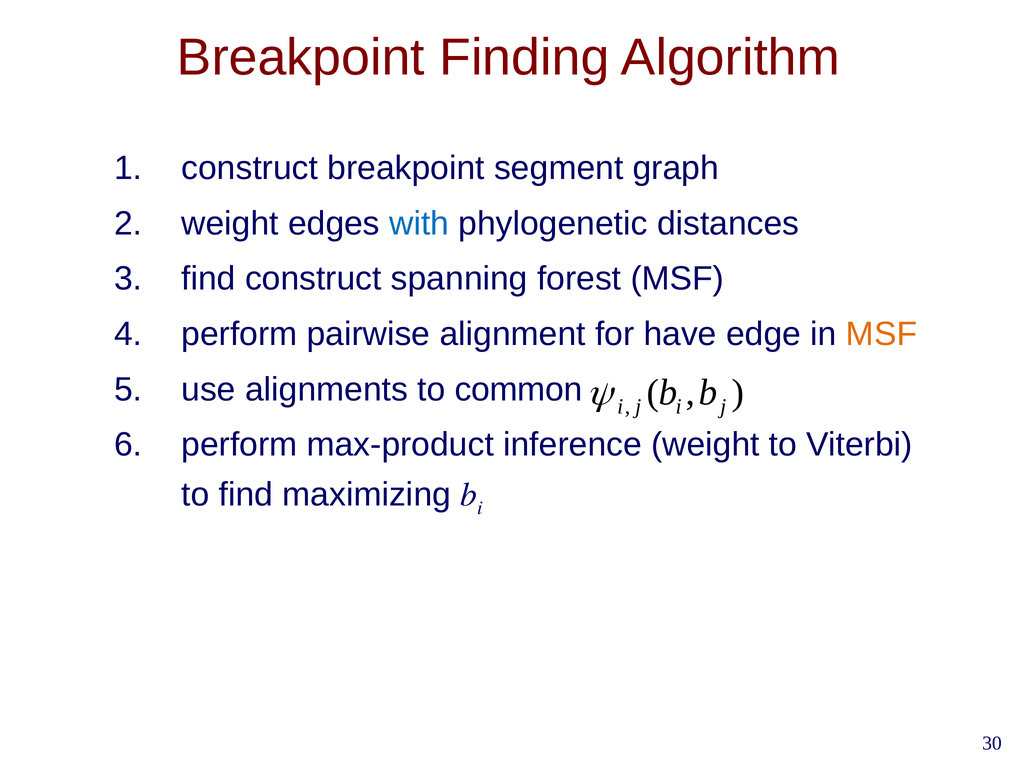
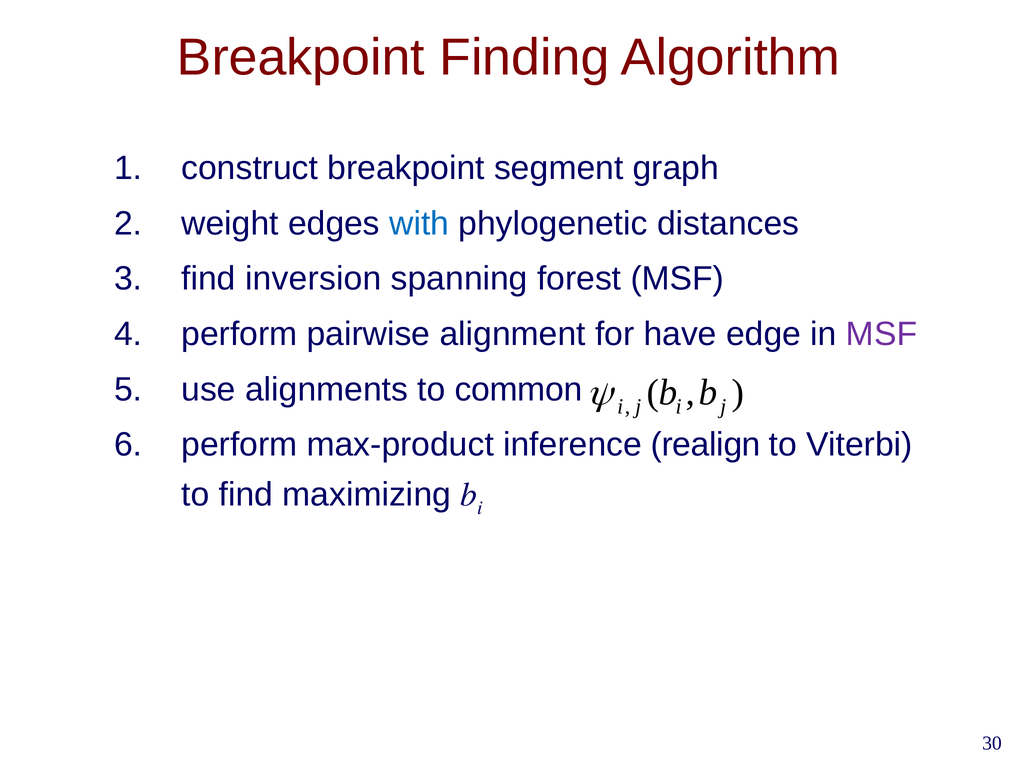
find construct: construct -> inversion (313, 279)
MSF colour: orange -> purple (882, 334)
inference weight: weight -> realign (706, 444)
